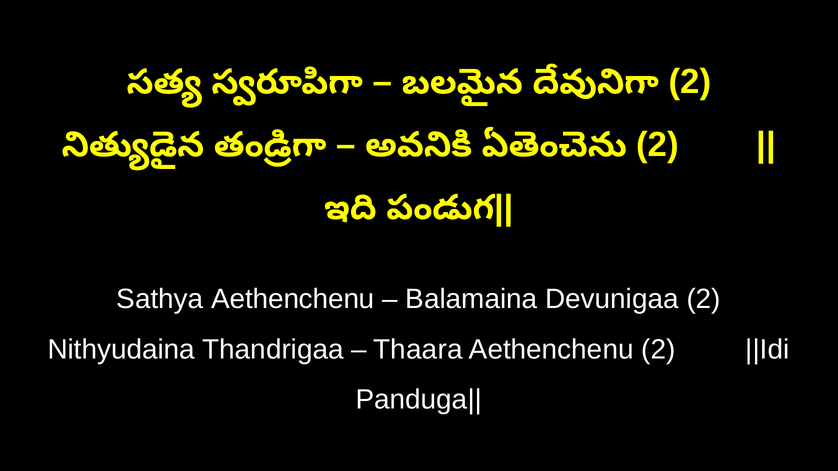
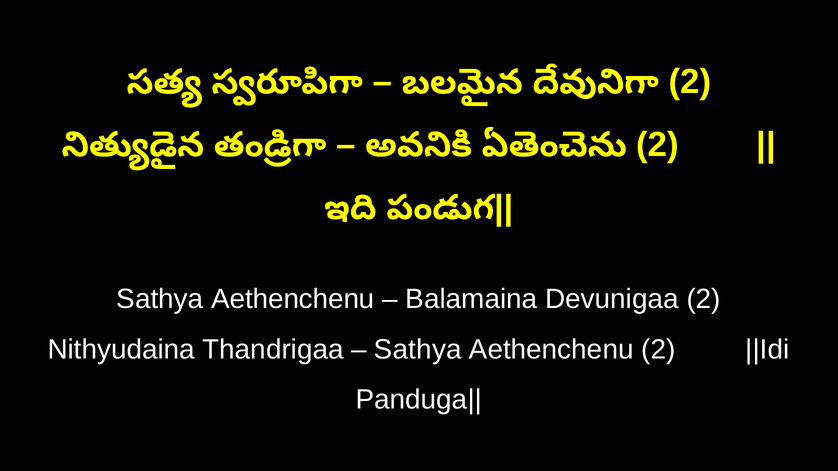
Thaara: Thaara -> Sathya (418, 350)
